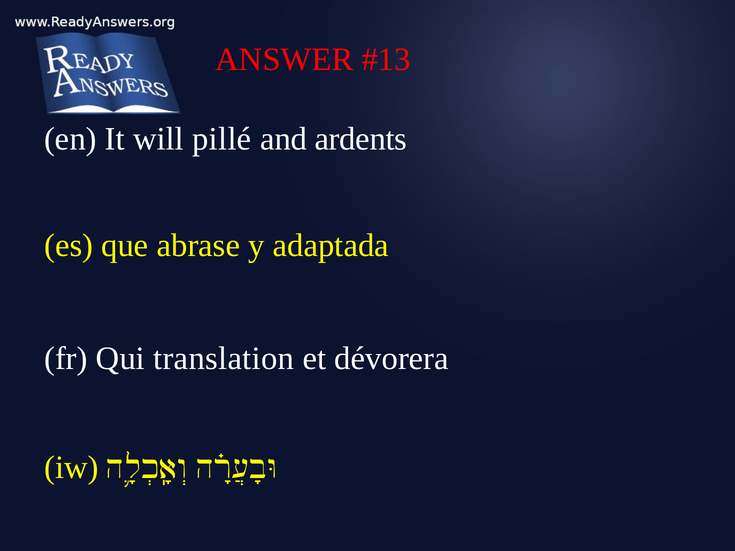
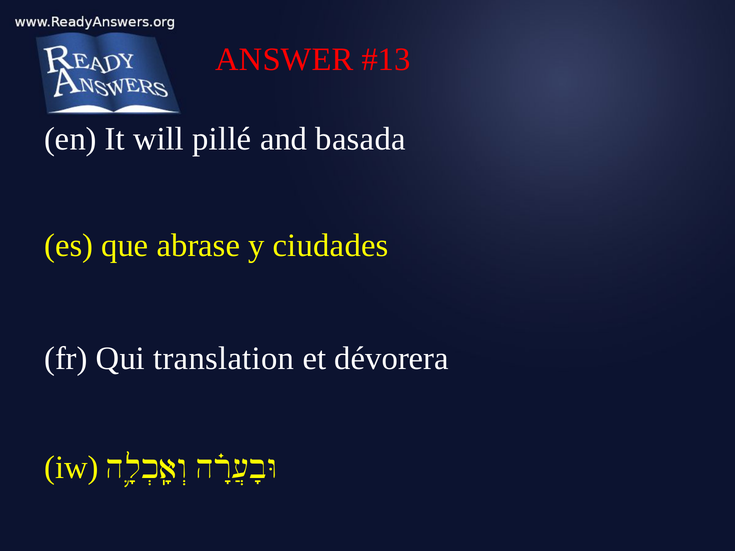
ardents: ardents -> basada (361, 139)
adaptada: adaptada -> ciudades (331, 245)
